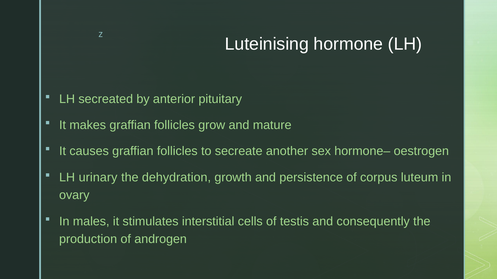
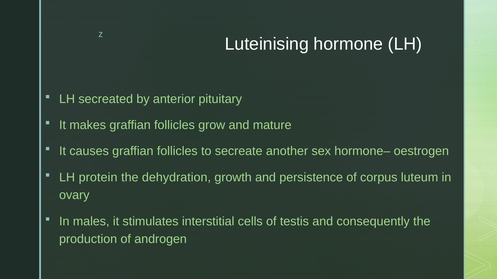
urinary: urinary -> protein (98, 178)
